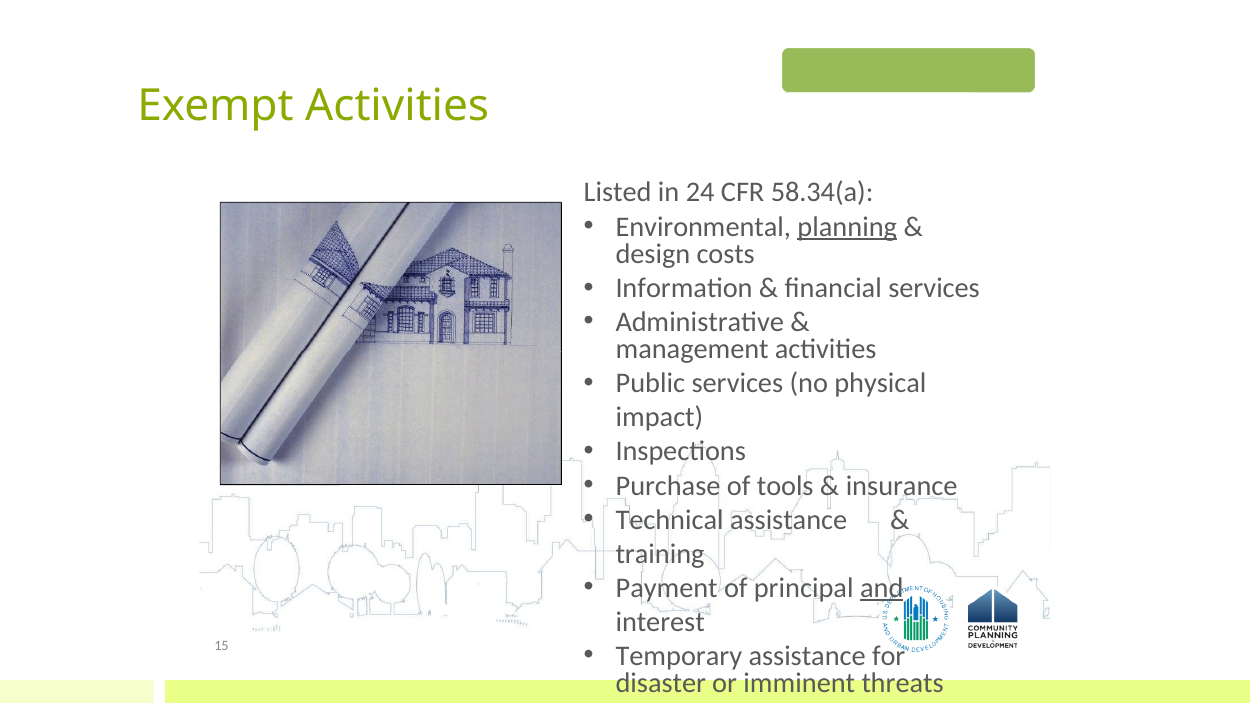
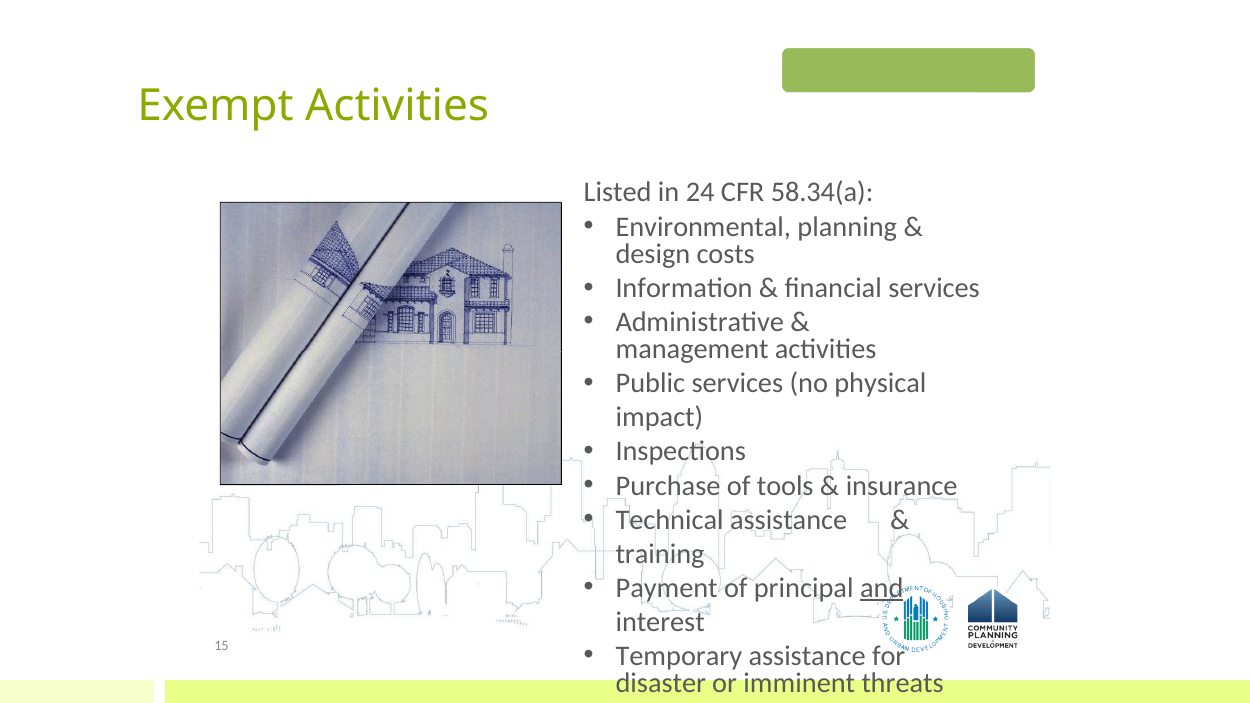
planning underline: present -> none (847, 227)
